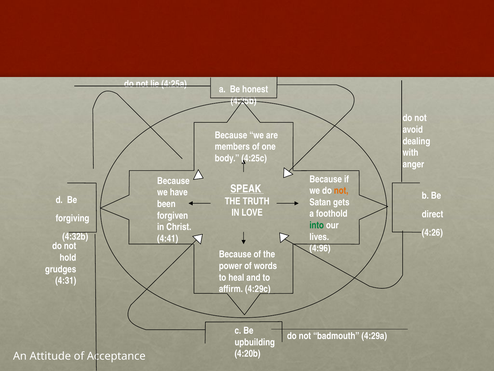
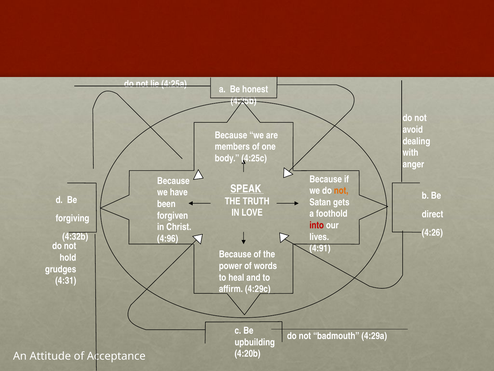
into colour: green -> red (317, 225)
4:41: 4:41 -> 4:96 (168, 238)
4:96: 4:96 -> 4:91 (320, 248)
